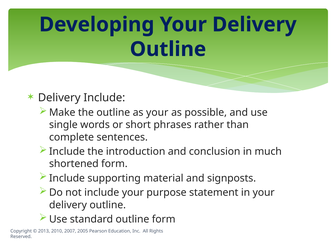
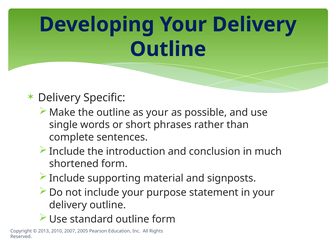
Delivery Include: Include -> Specific (104, 98)
